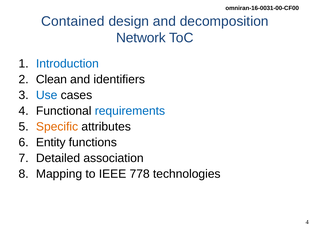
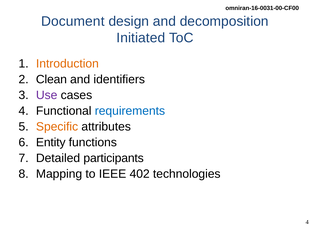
Contained: Contained -> Document (73, 21)
Network: Network -> Initiated (141, 38)
Introduction colour: blue -> orange (67, 64)
Use colour: blue -> purple (47, 95)
association: association -> participants (114, 158)
778: 778 -> 402 (140, 174)
